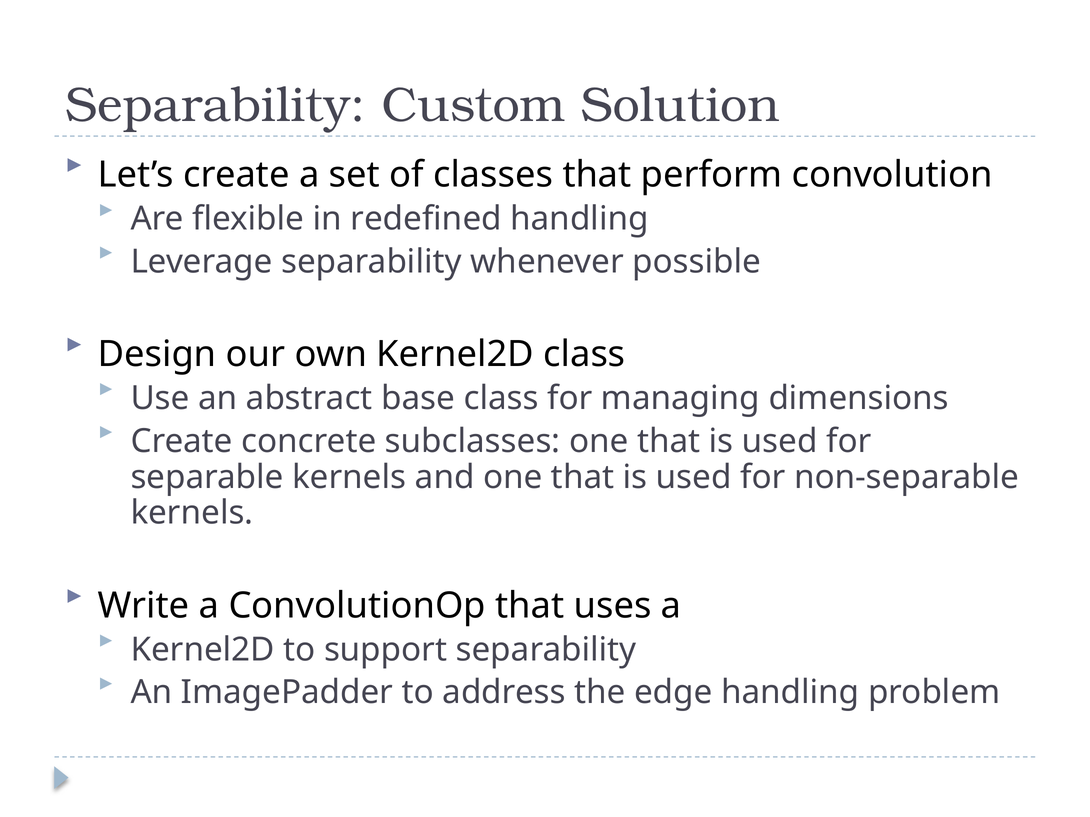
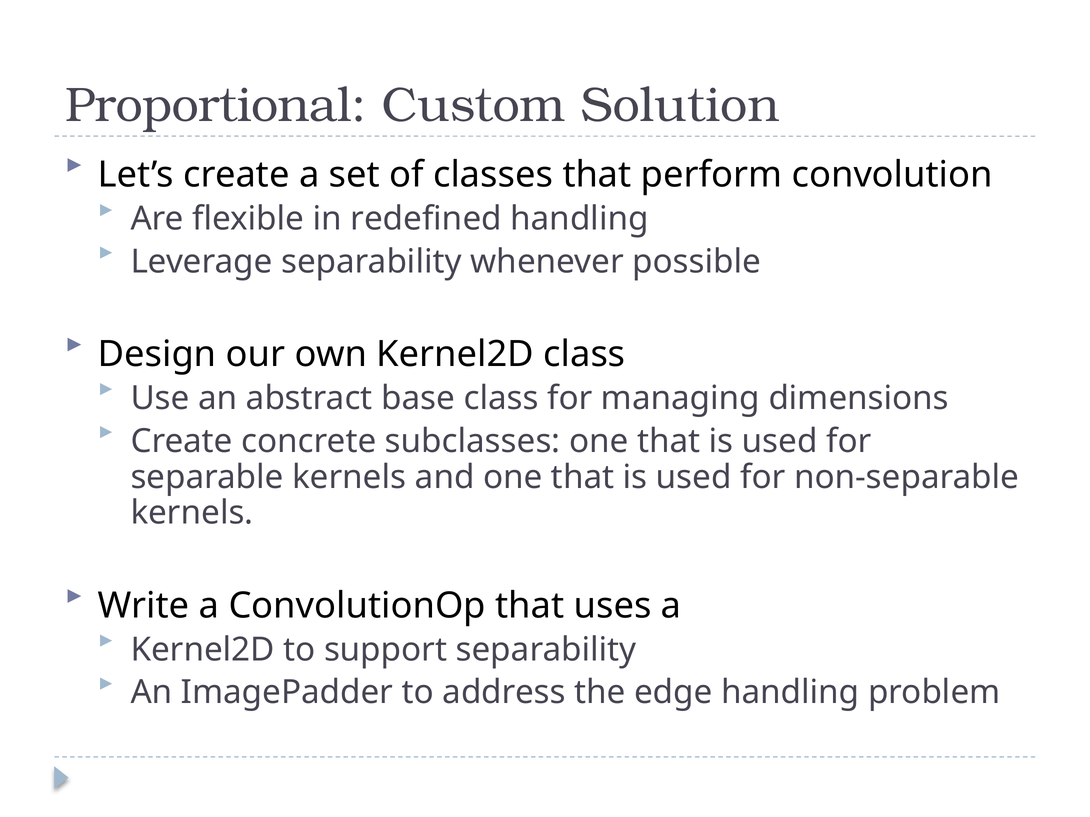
Separability: Separability -> Proportional (216, 105)
